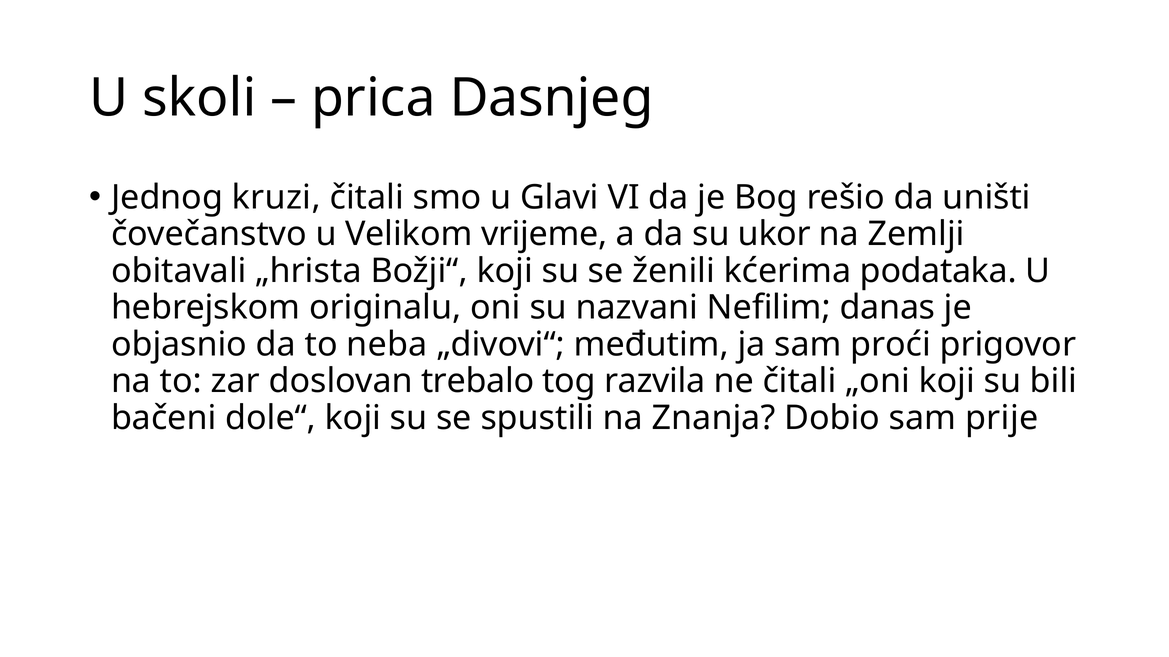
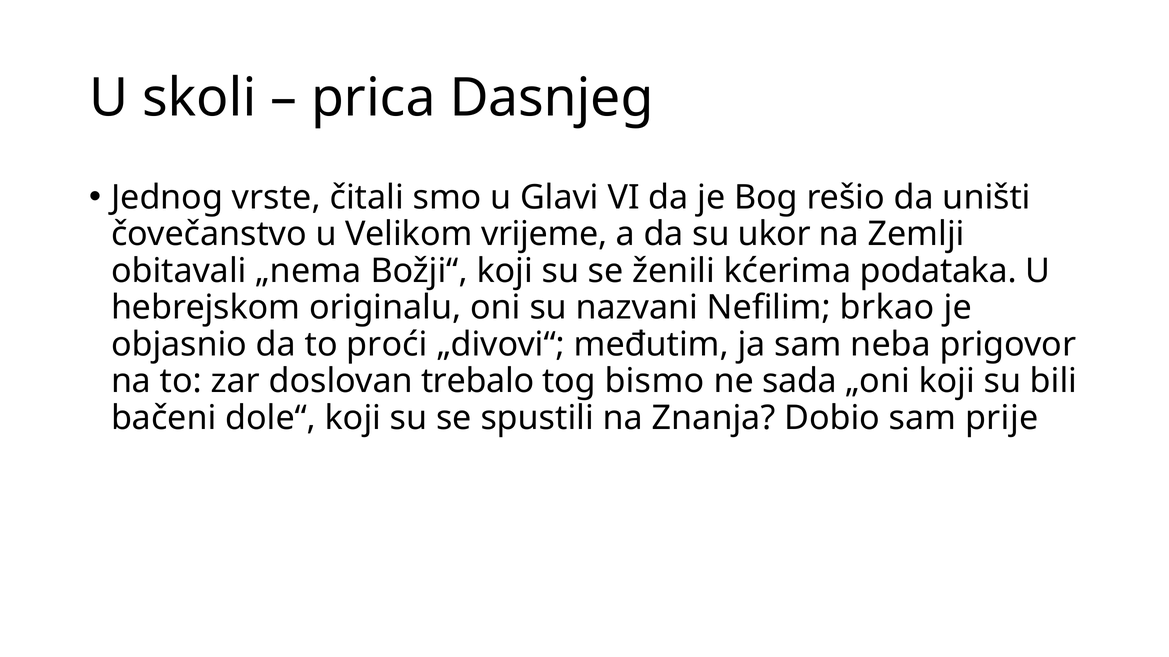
kruzi: kruzi -> vrste (276, 198)
„hrista: „hrista -> „nema (309, 271)
danas: danas -> brkao (887, 308)
neba: neba -> proći (387, 345)
proći: proći -> neba (891, 345)
razvila: razvila -> bismo (655, 381)
ne čitali: čitali -> sada (800, 381)
